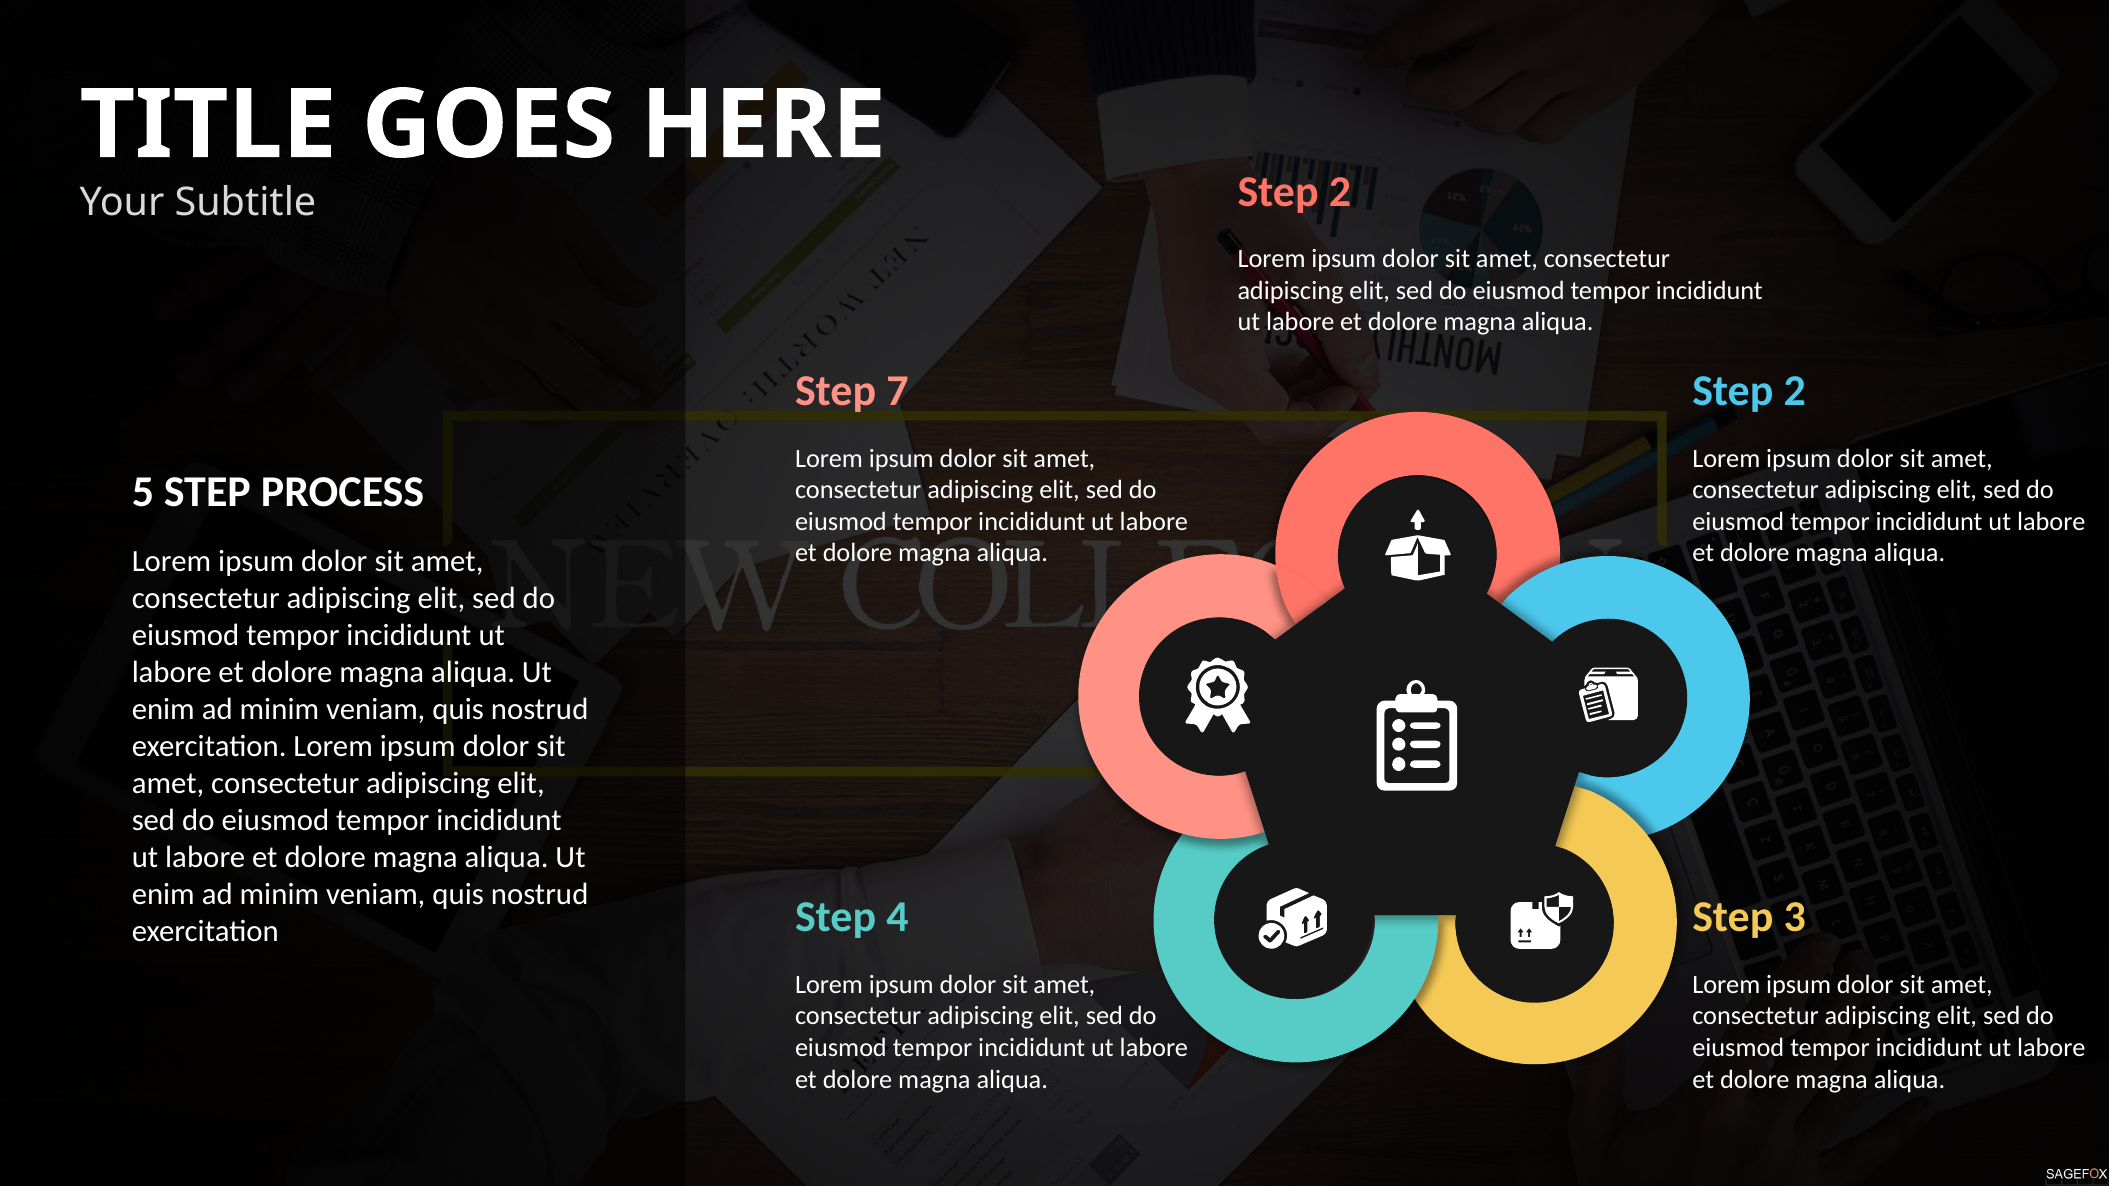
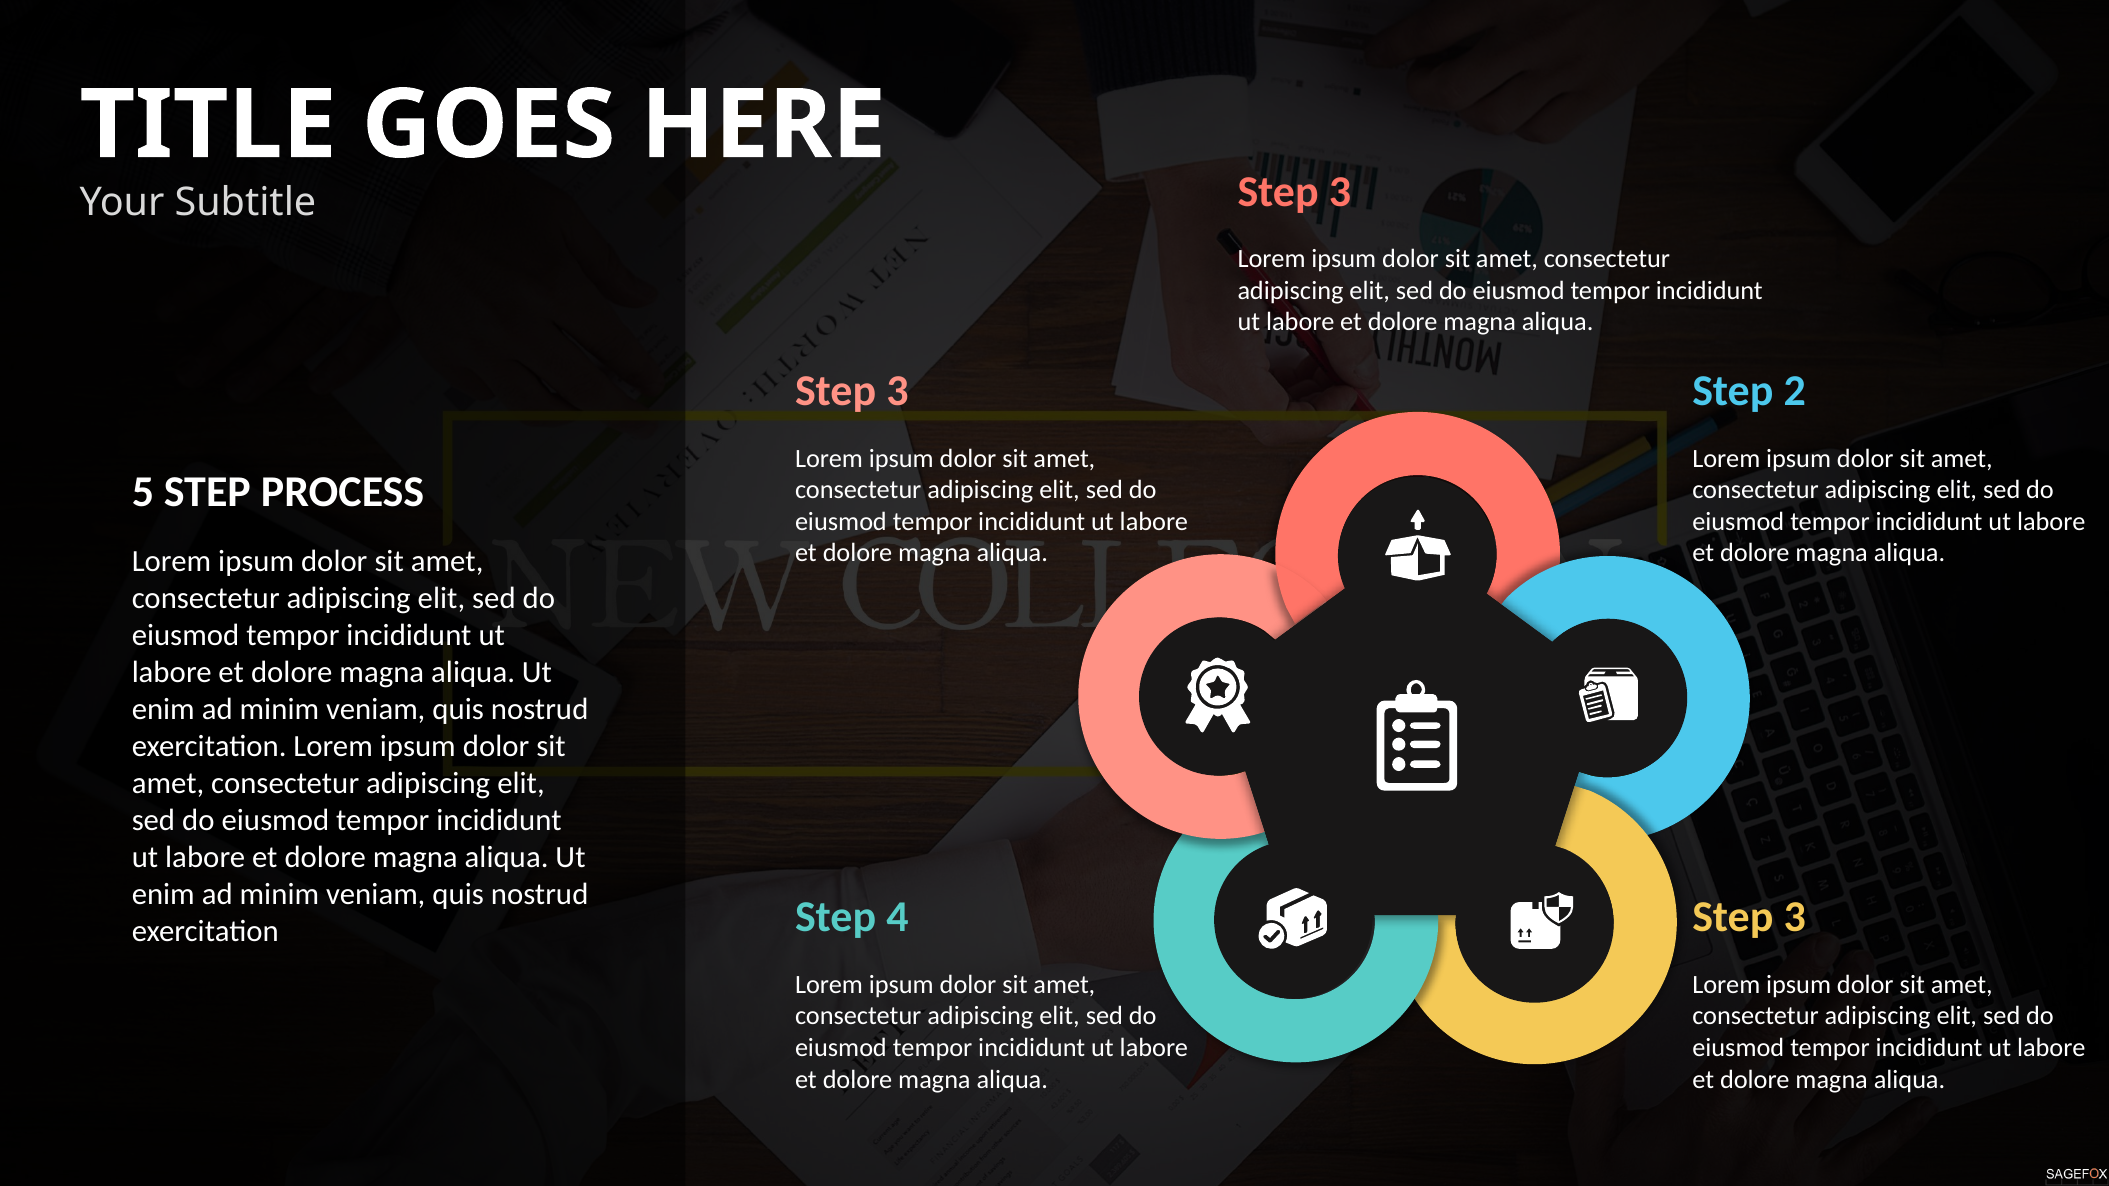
2: 2 -> 3 (1340, 192)
7: 7 -> 3 (897, 391)
